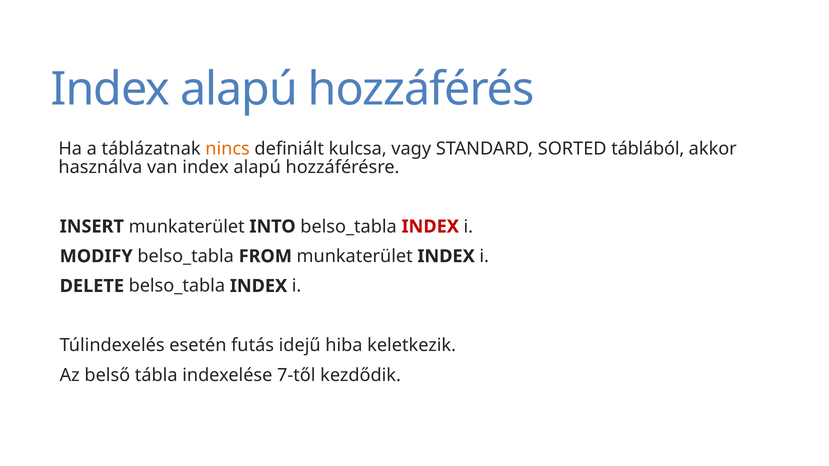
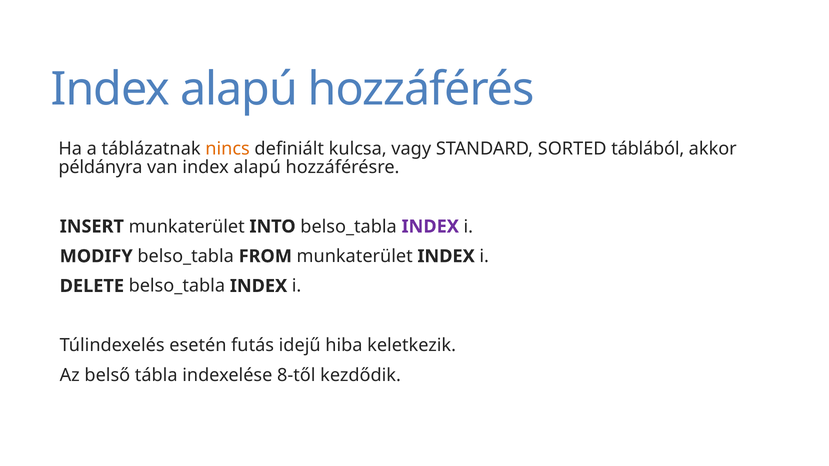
használva: használva -> példányra (100, 167)
INDEX colour: red -> purple (430, 227)
7-től: 7-től -> 8-től (296, 375)
